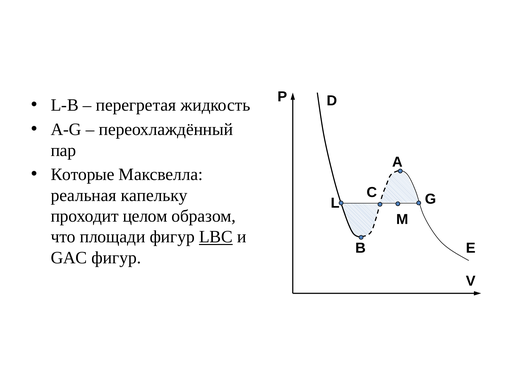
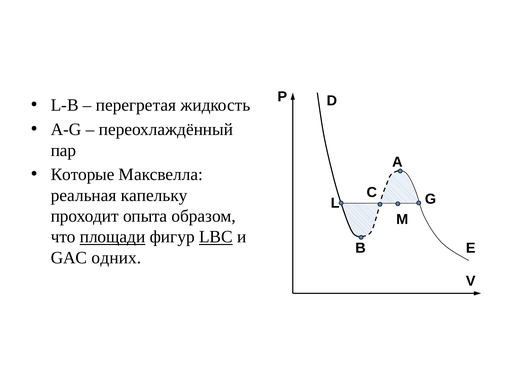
целом: целом -> опыта (145, 216)
площади underline: none -> present (113, 237)
GAC фигур: фигур -> одних (116, 258)
